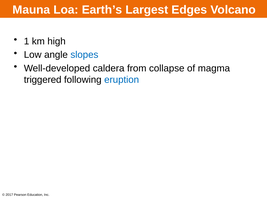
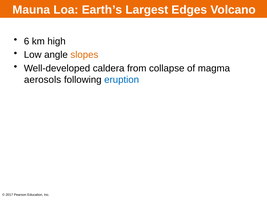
1: 1 -> 6 (27, 41)
slopes colour: blue -> orange (84, 55)
triggered: triggered -> aerosols (43, 80)
